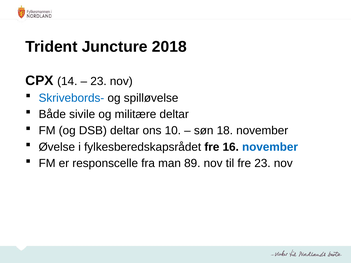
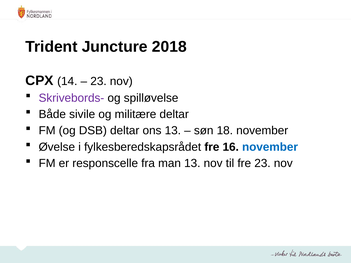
Skrivebords- colour: blue -> purple (71, 98)
ons 10: 10 -> 13 (173, 131)
man 89: 89 -> 13 (192, 164)
